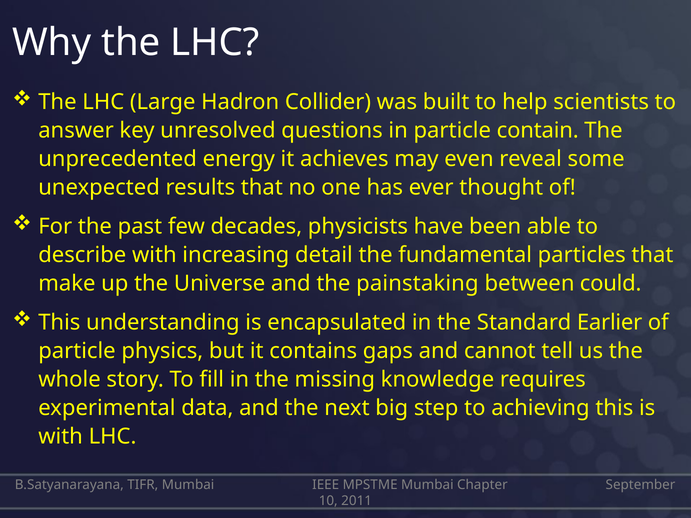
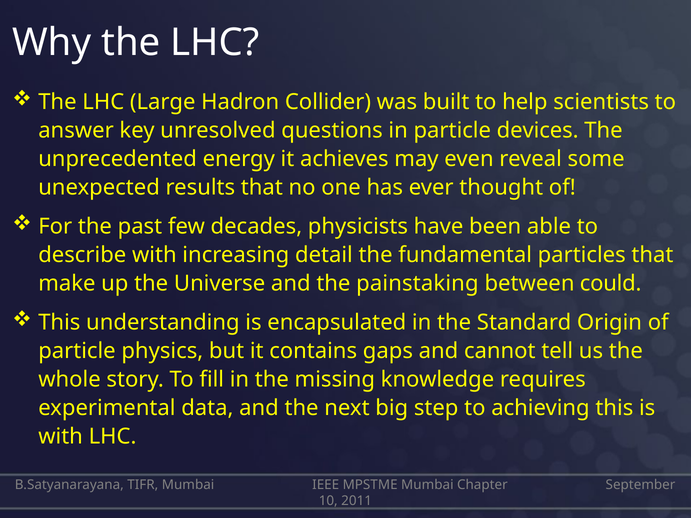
contain: contain -> devices (538, 131)
Earlier: Earlier -> Origin (609, 323)
